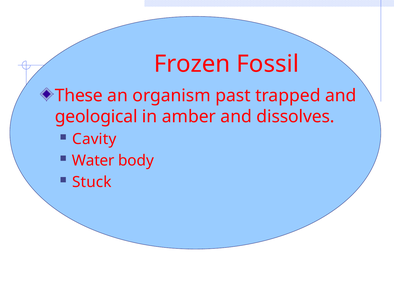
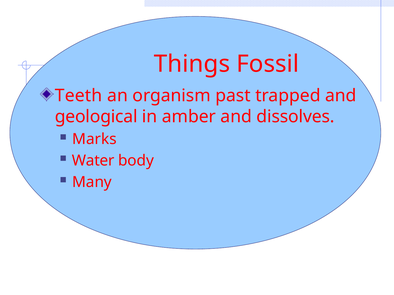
Frozen: Frozen -> Things (192, 64)
These: These -> Teeth (79, 96)
Cavity: Cavity -> Marks (94, 139)
Stuck: Stuck -> Many (92, 182)
